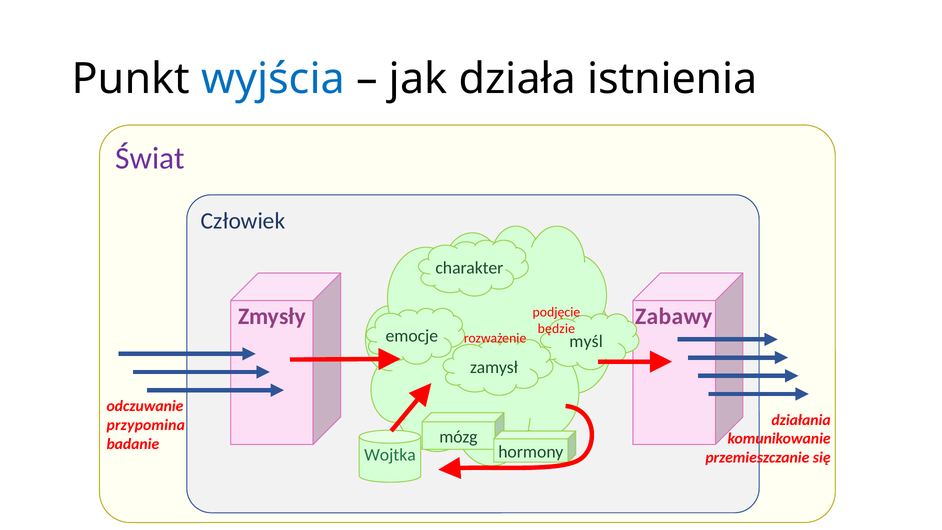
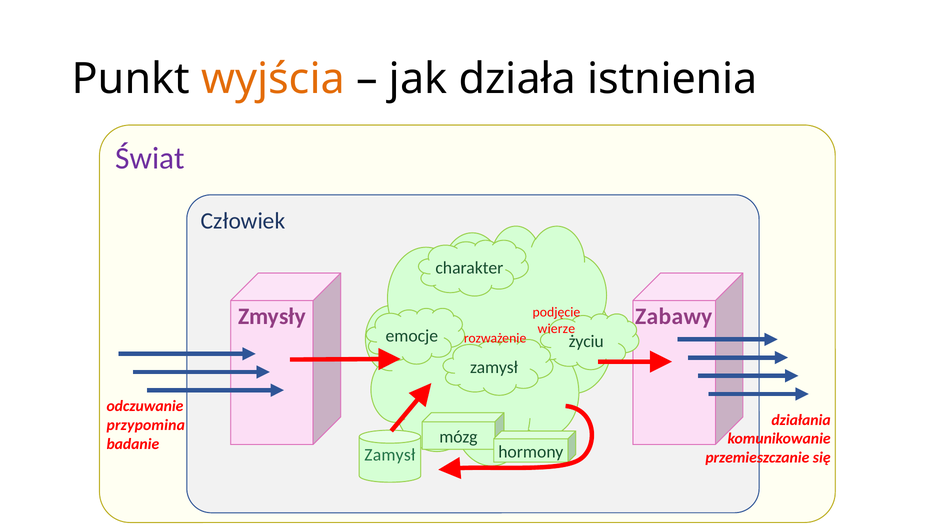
wyjścia colour: blue -> orange (273, 79)
będzie: będzie -> wierze (556, 329)
myśl: myśl -> życiu (586, 341)
Wojtka: Wojtka -> Zamysł (390, 455)
